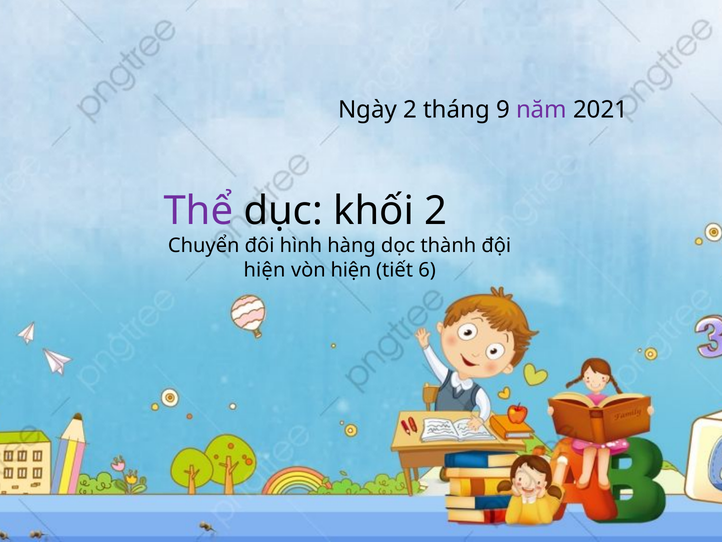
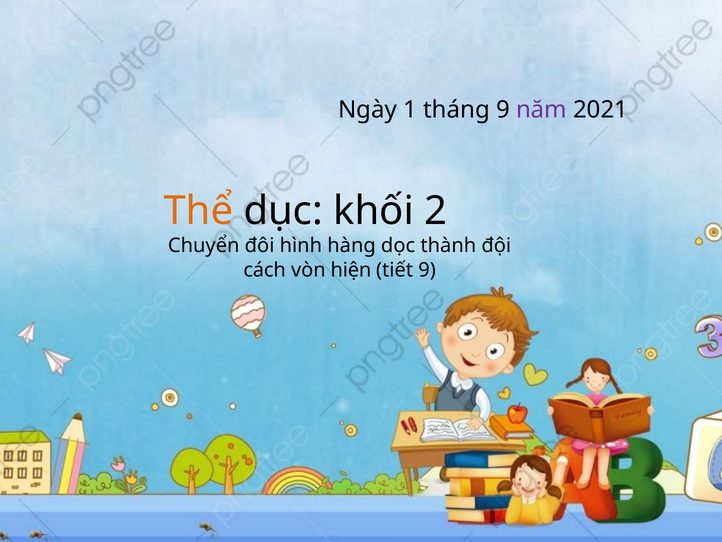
Ngày 2: 2 -> 1 (410, 110)
Thể colour: purple -> orange (198, 211)
hiện: hiện -> cách (265, 270)
tiết 6: 6 -> 9 (427, 270)
